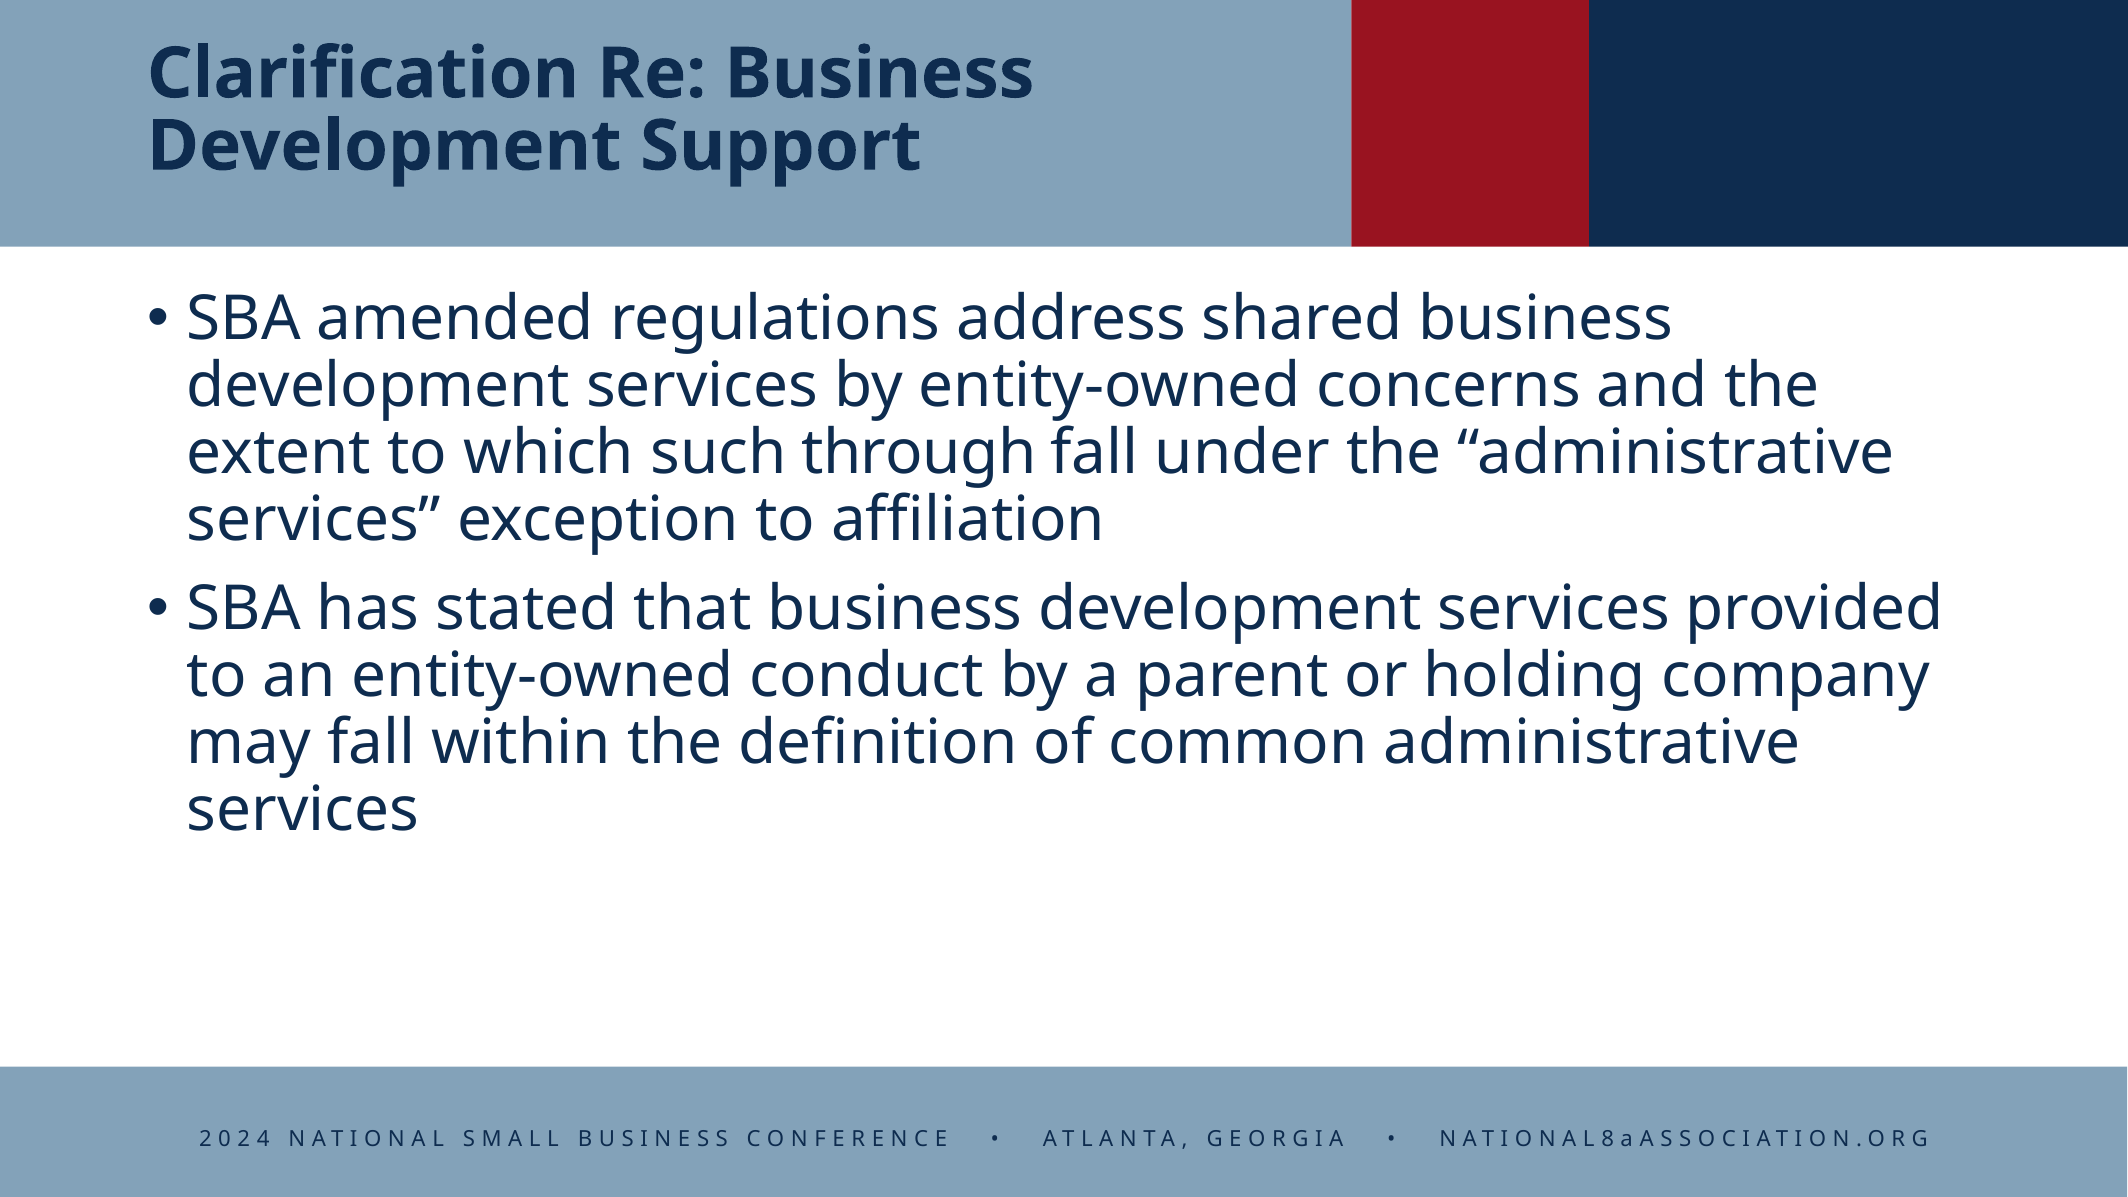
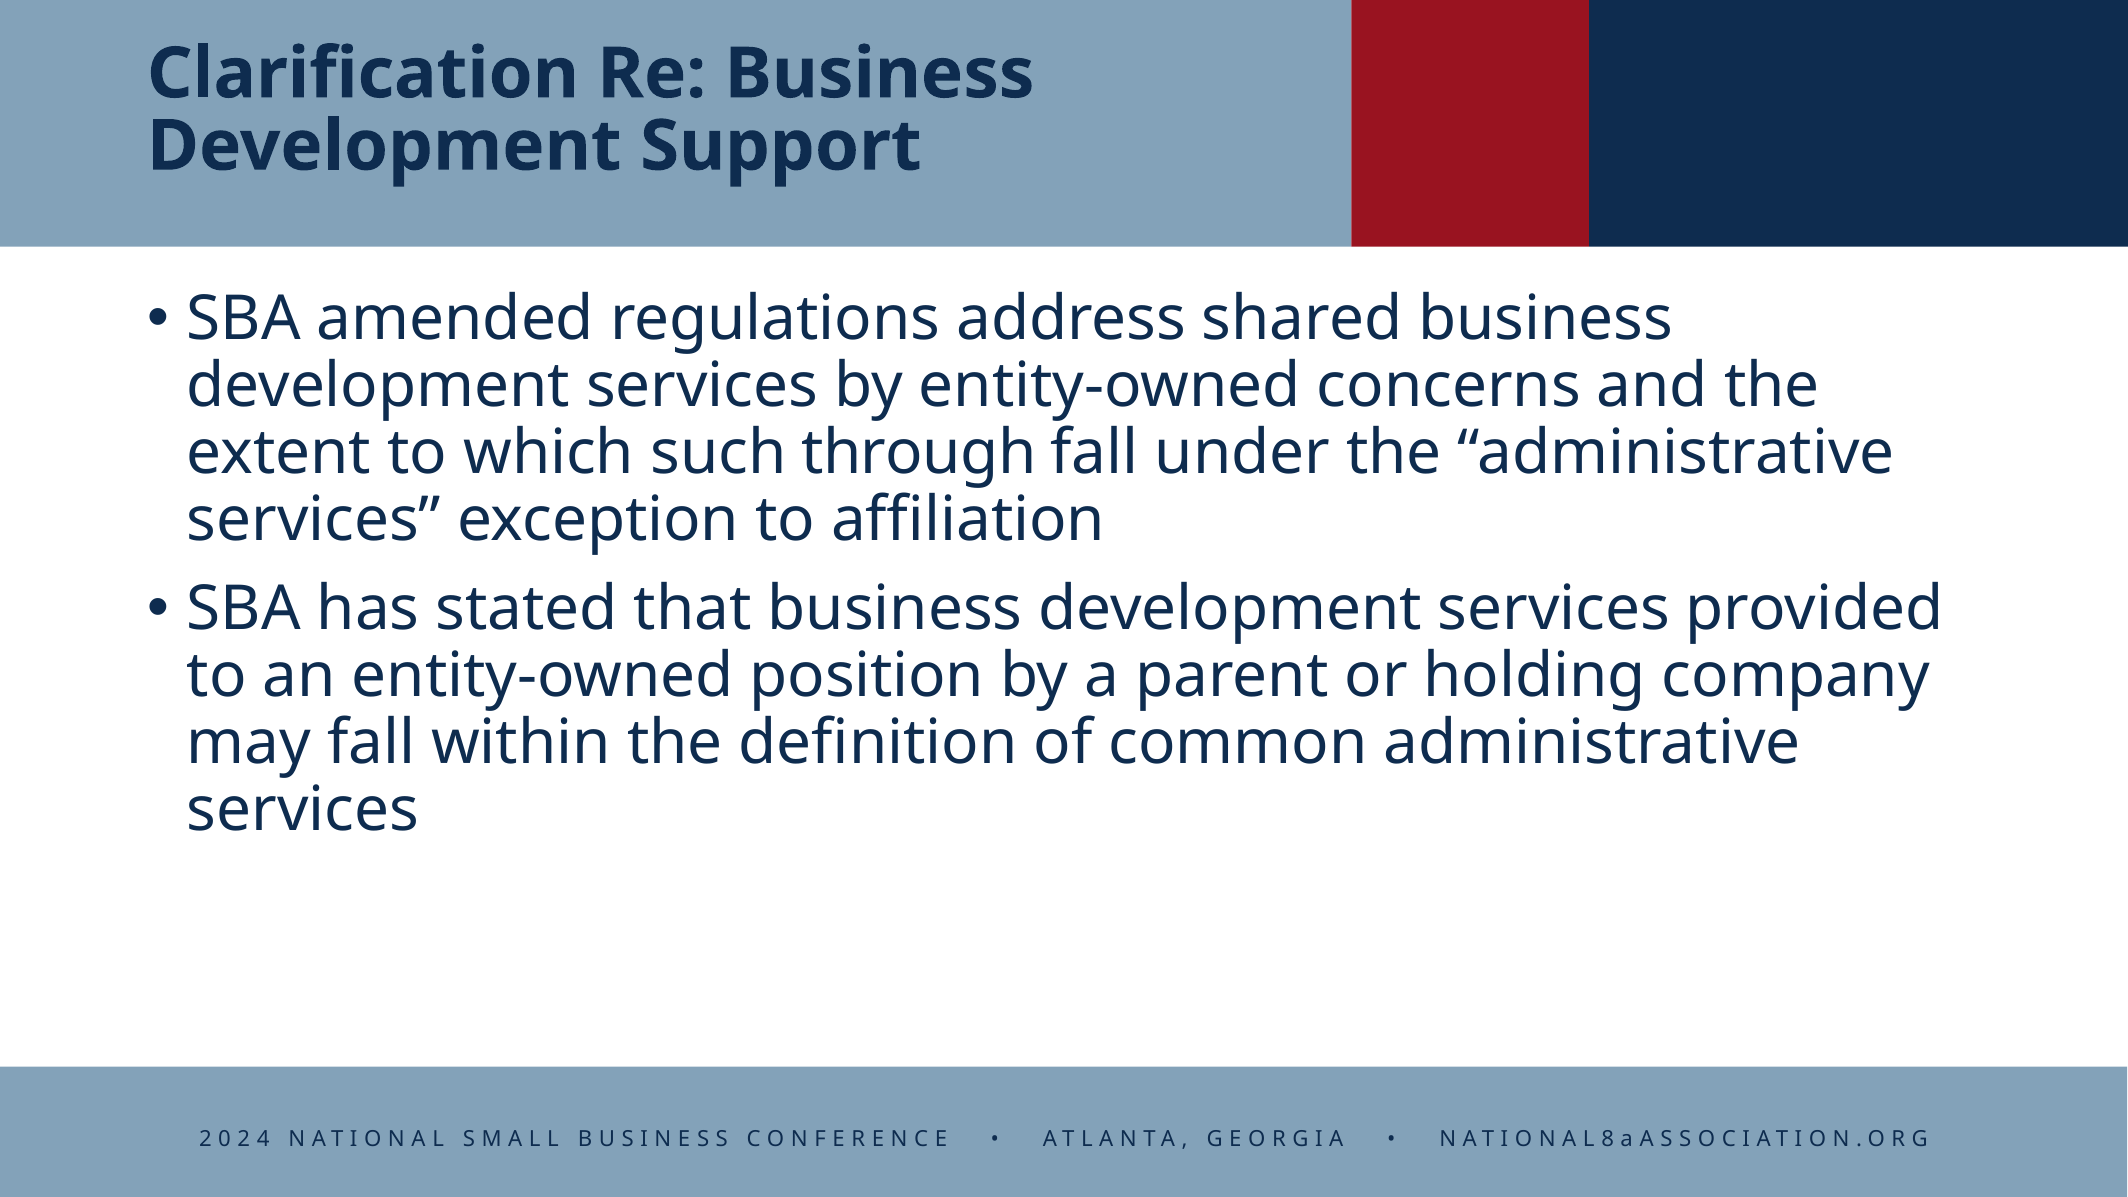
conduct: conduct -> position (867, 676)
